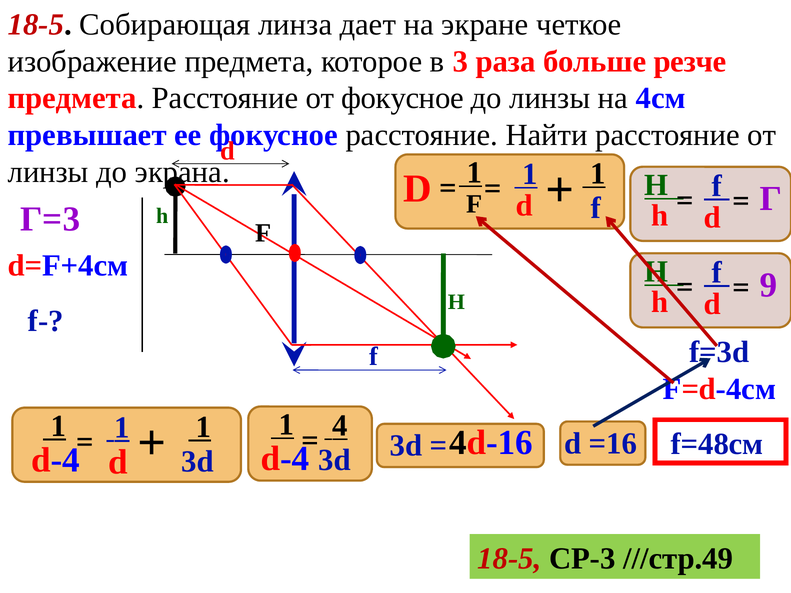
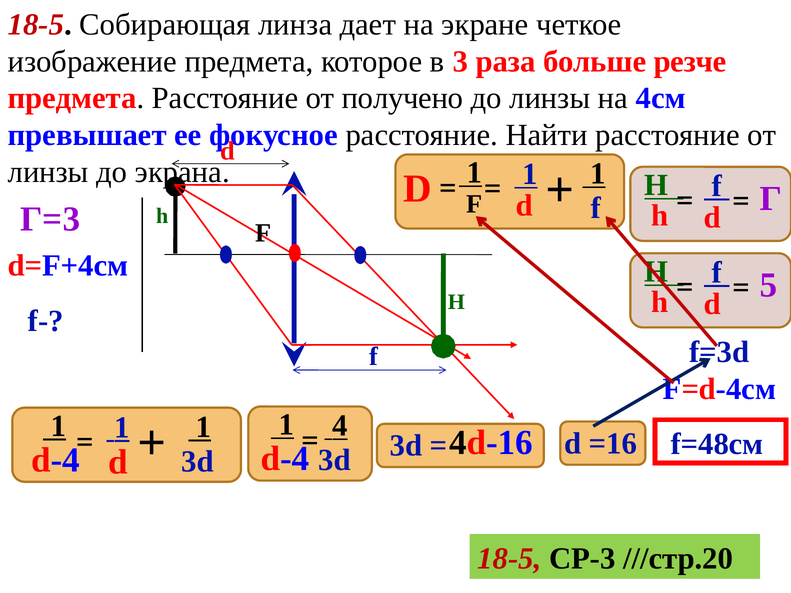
от фокусное: фокусное -> получено (403, 98)
9: 9 -> 5 (768, 285)
///стр.49: ///стр.49 -> ///стр.20 (678, 559)
